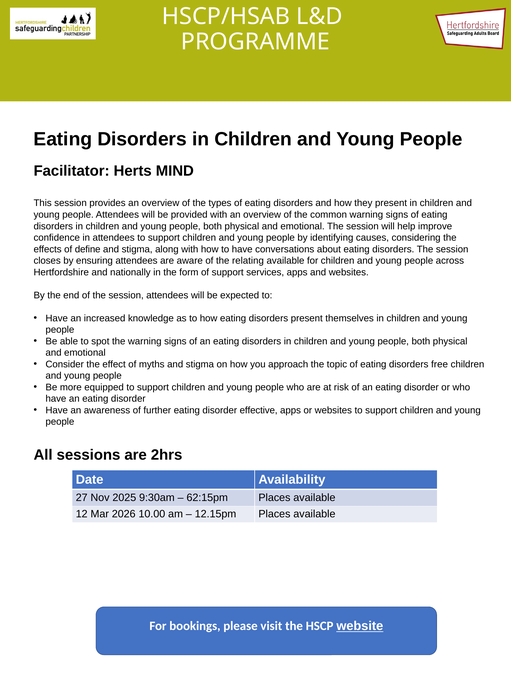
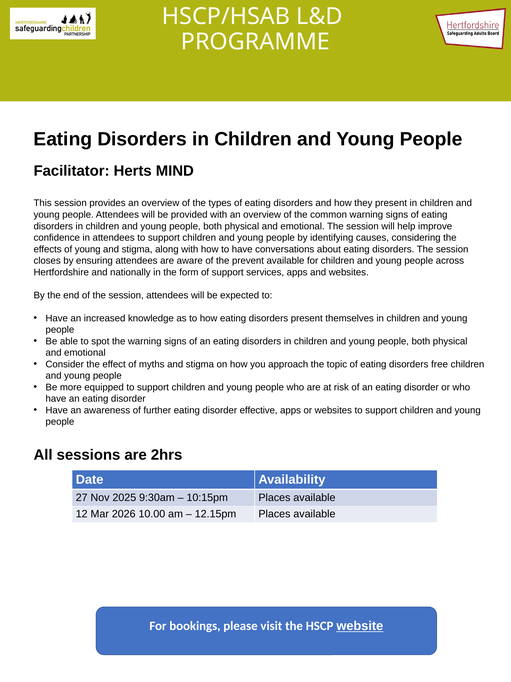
of define: define -> young (88, 249)
relating: relating -> prevent (248, 260)
62:15pm: 62:15pm -> 10:15pm (207, 497)
